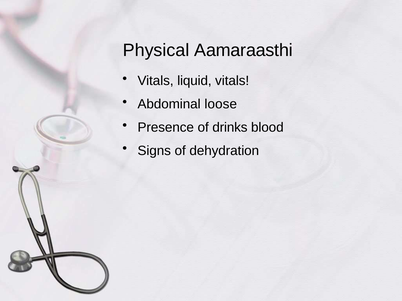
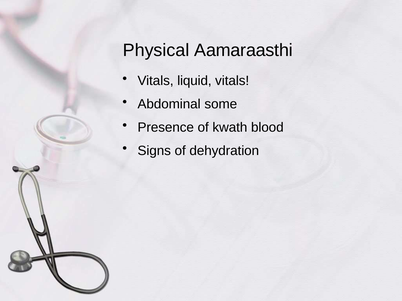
loose: loose -> some (221, 104)
drinks: drinks -> kwath (230, 128)
